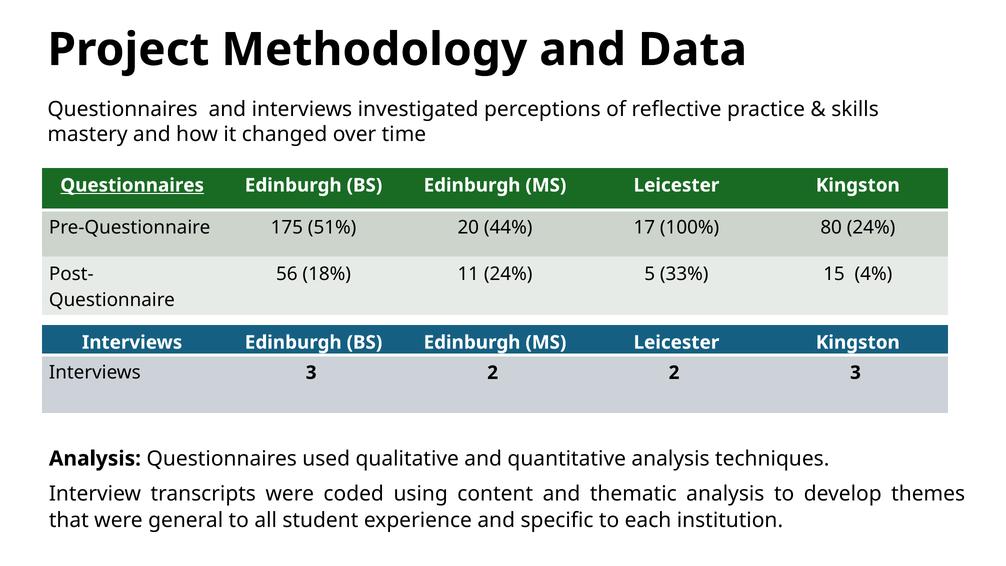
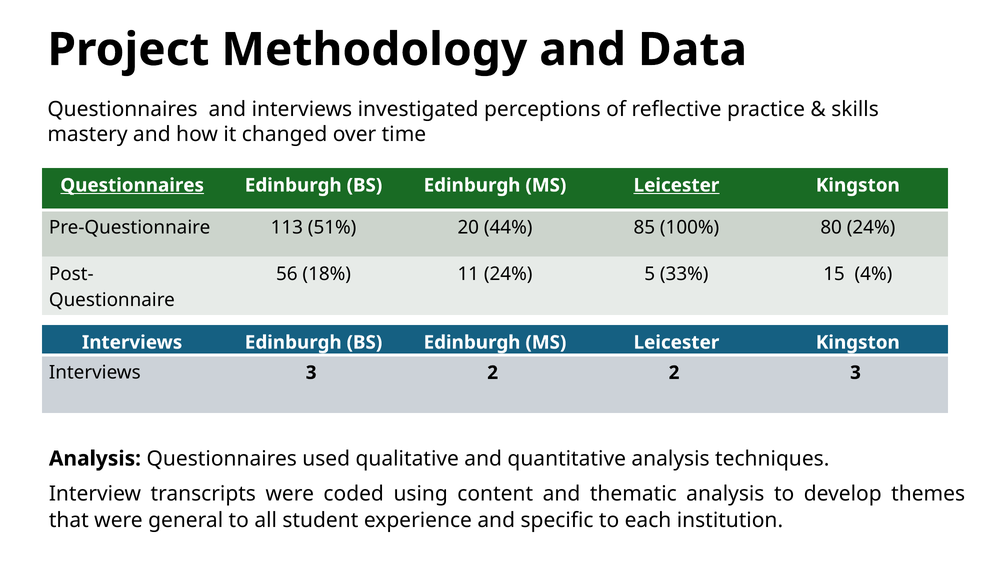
Leicester underline: none -> present (676, 185)
175: 175 -> 113 (287, 228)
17: 17 -> 85 (644, 228)
